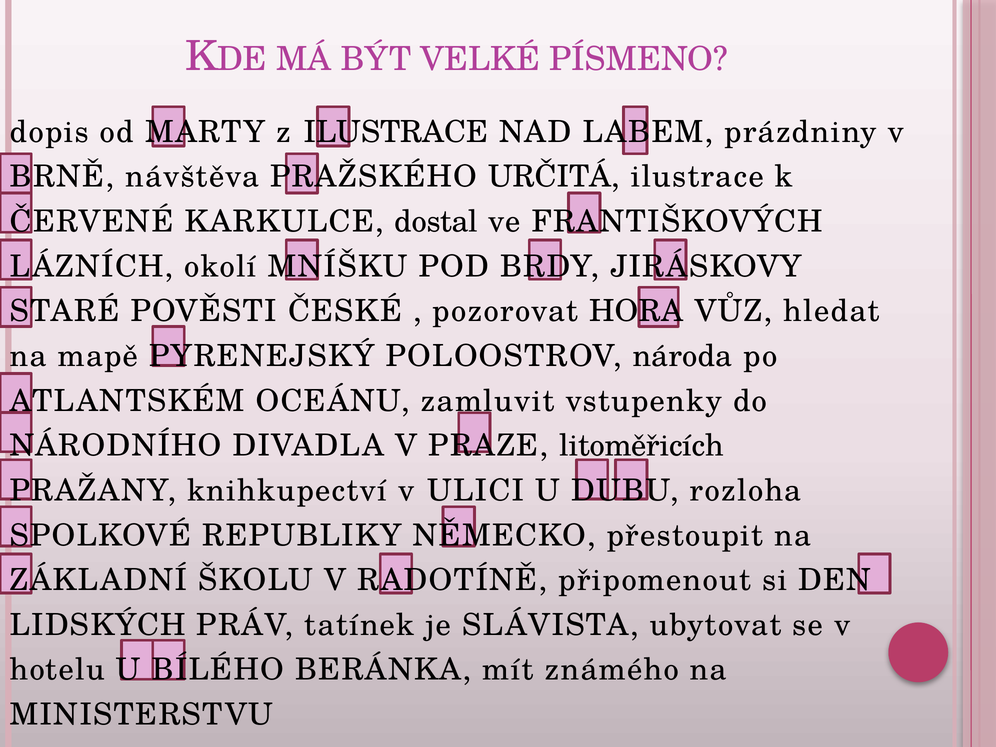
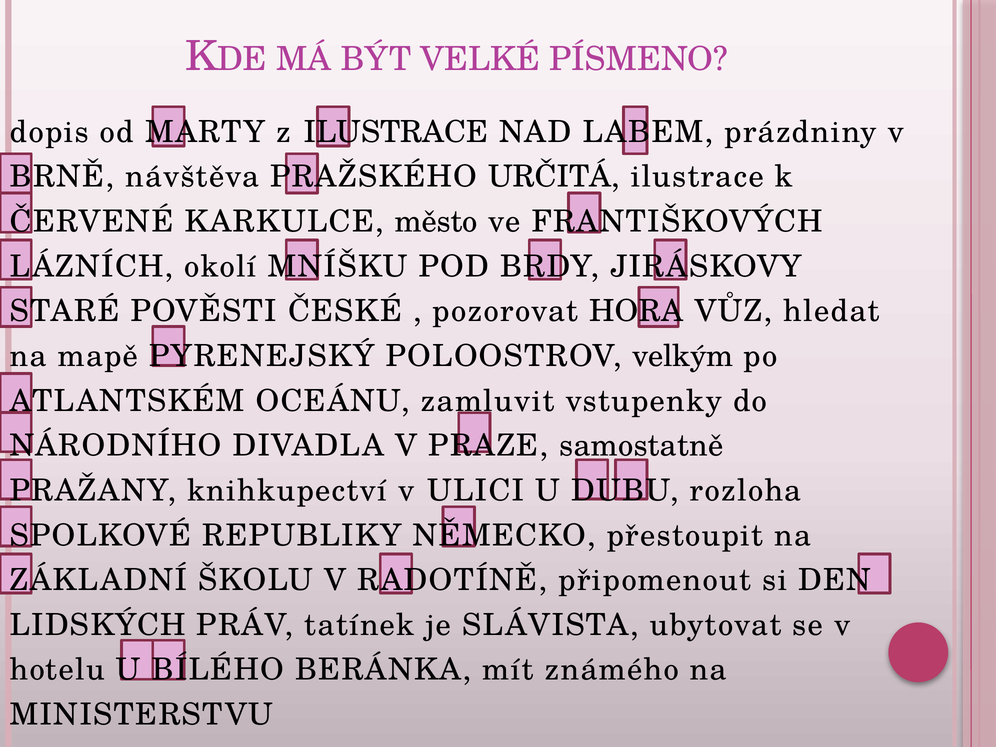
dostal: dostal -> město (436, 222)
národa: národa -> velkým (683, 356)
litoměřicích: litoměřicích -> samostatně (641, 446)
